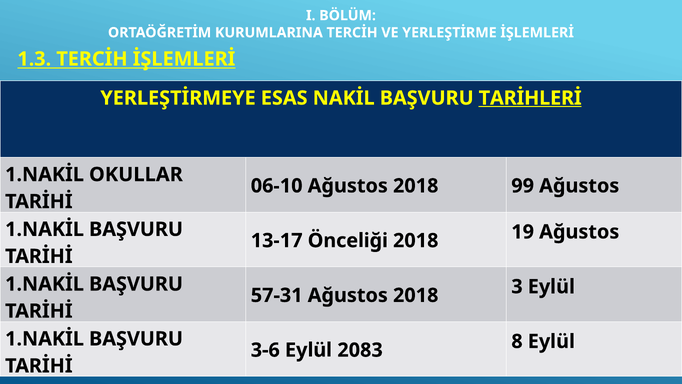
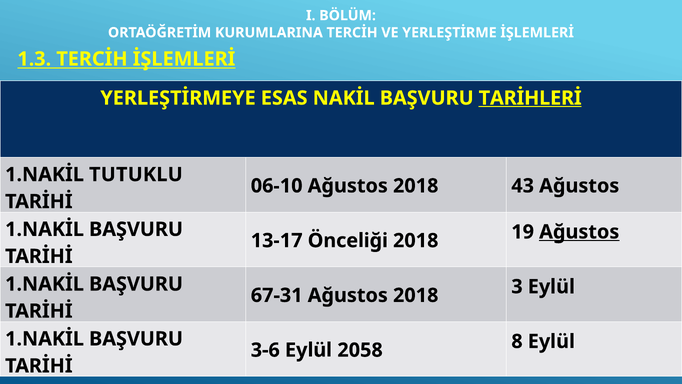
OKULLAR: OKULLAR -> TUTUKLU (136, 174)
99: 99 -> 43 (523, 186)
Ağustos underline: none -> present (579, 232)
57-31: 57-31 -> 67-31 (277, 295)
2083: 2083 -> 2058 (360, 350)
